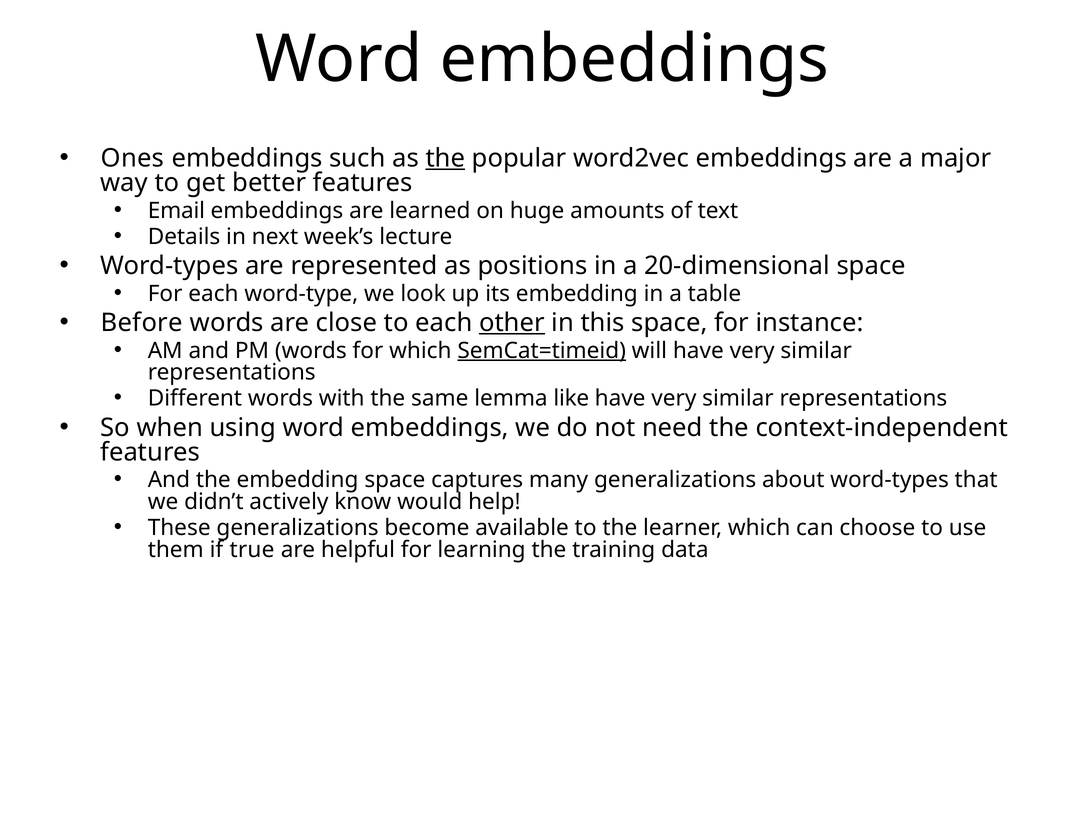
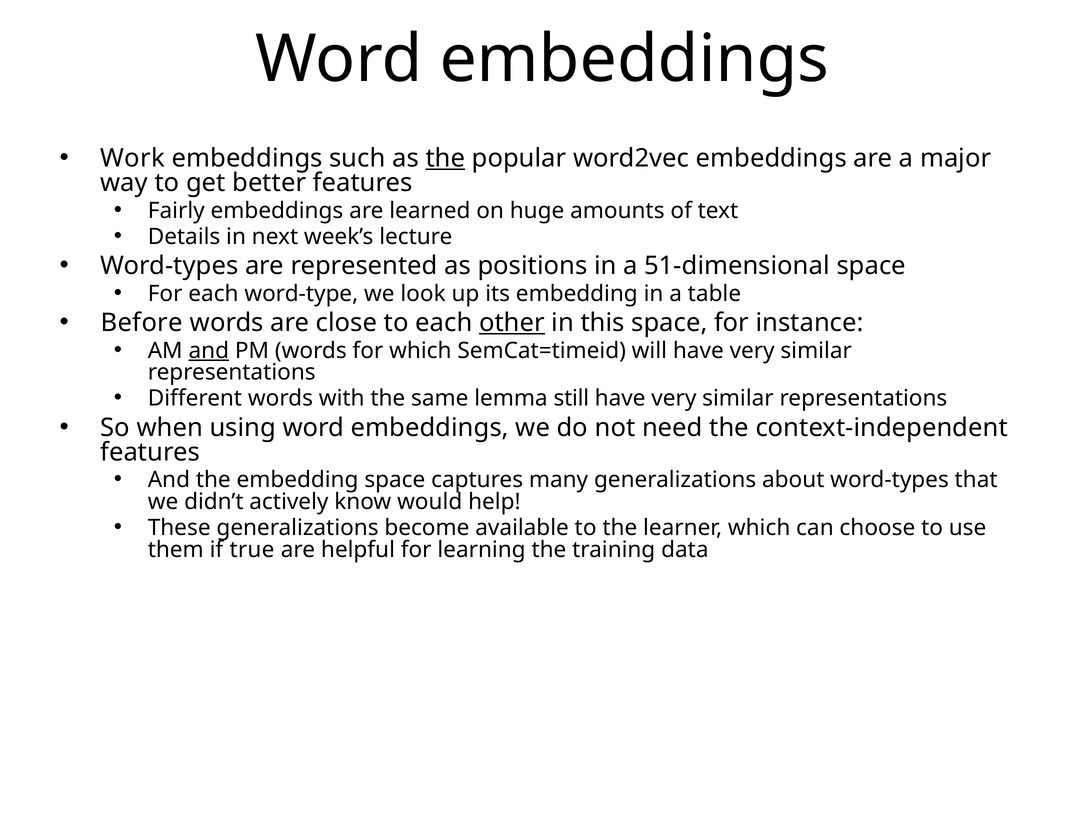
Ones: Ones -> Work (133, 158)
Email: Email -> Fairly (176, 211)
20-dimensional: 20-dimensional -> 51-dimensional (737, 266)
and underline: none -> present (209, 350)
SemCat=timeid underline: present -> none (542, 350)
like: like -> still (571, 398)
